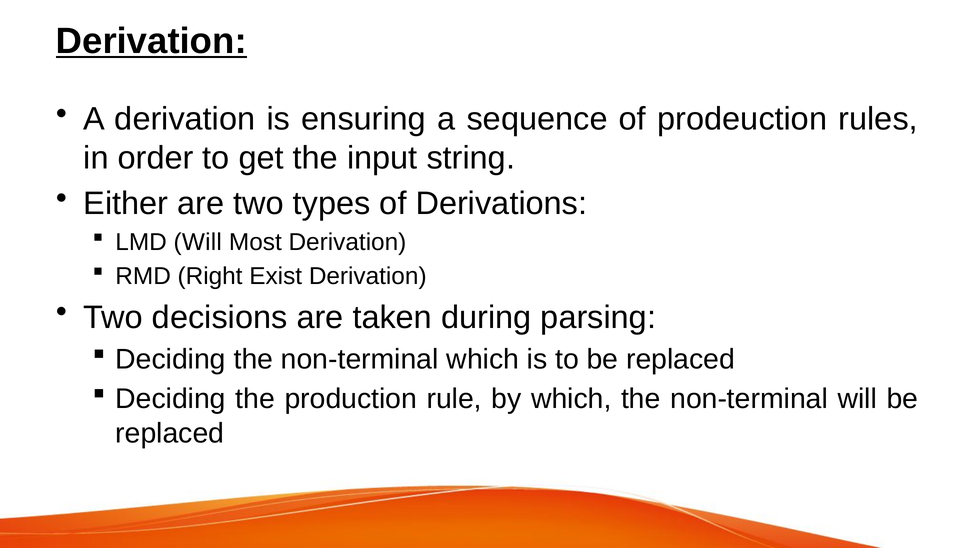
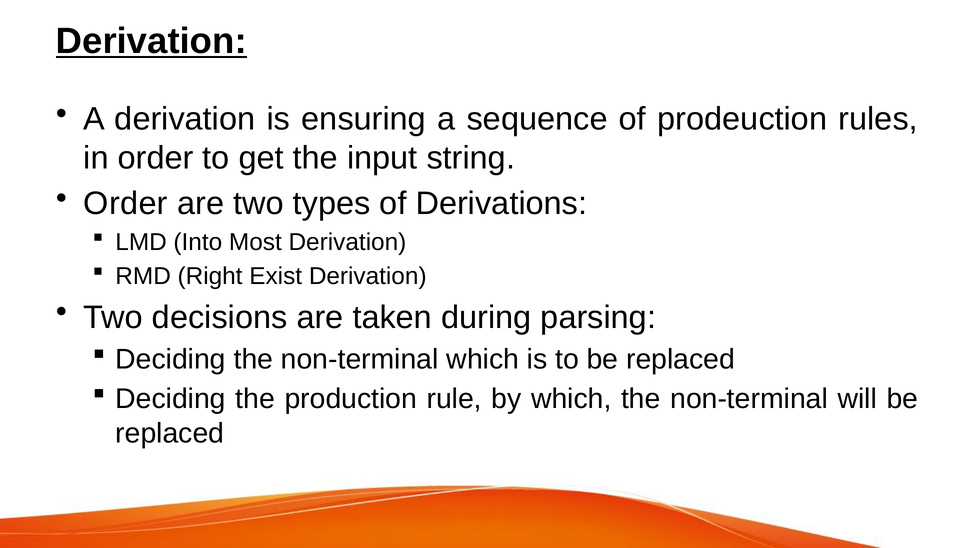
Either: Either -> Order (126, 204)
LMD Will: Will -> Into (198, 242)
